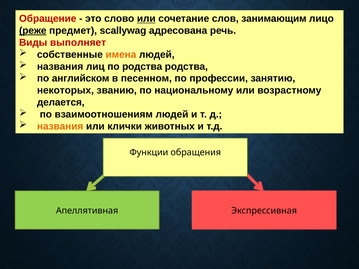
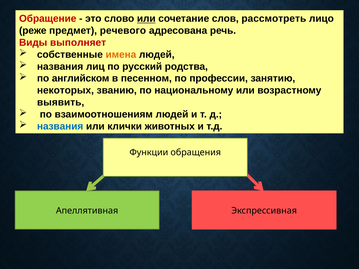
занимающим: занимающим -> рассмотреть (274, 19)
реже underline: present -> none (33, 31)
scallywag: scallywag -> речевого (123, 31)
по родства: родства -> русский (142, 67)
делается: делается -> выявить (61, 102)
названия colour: orange -> blue (60, 126)
